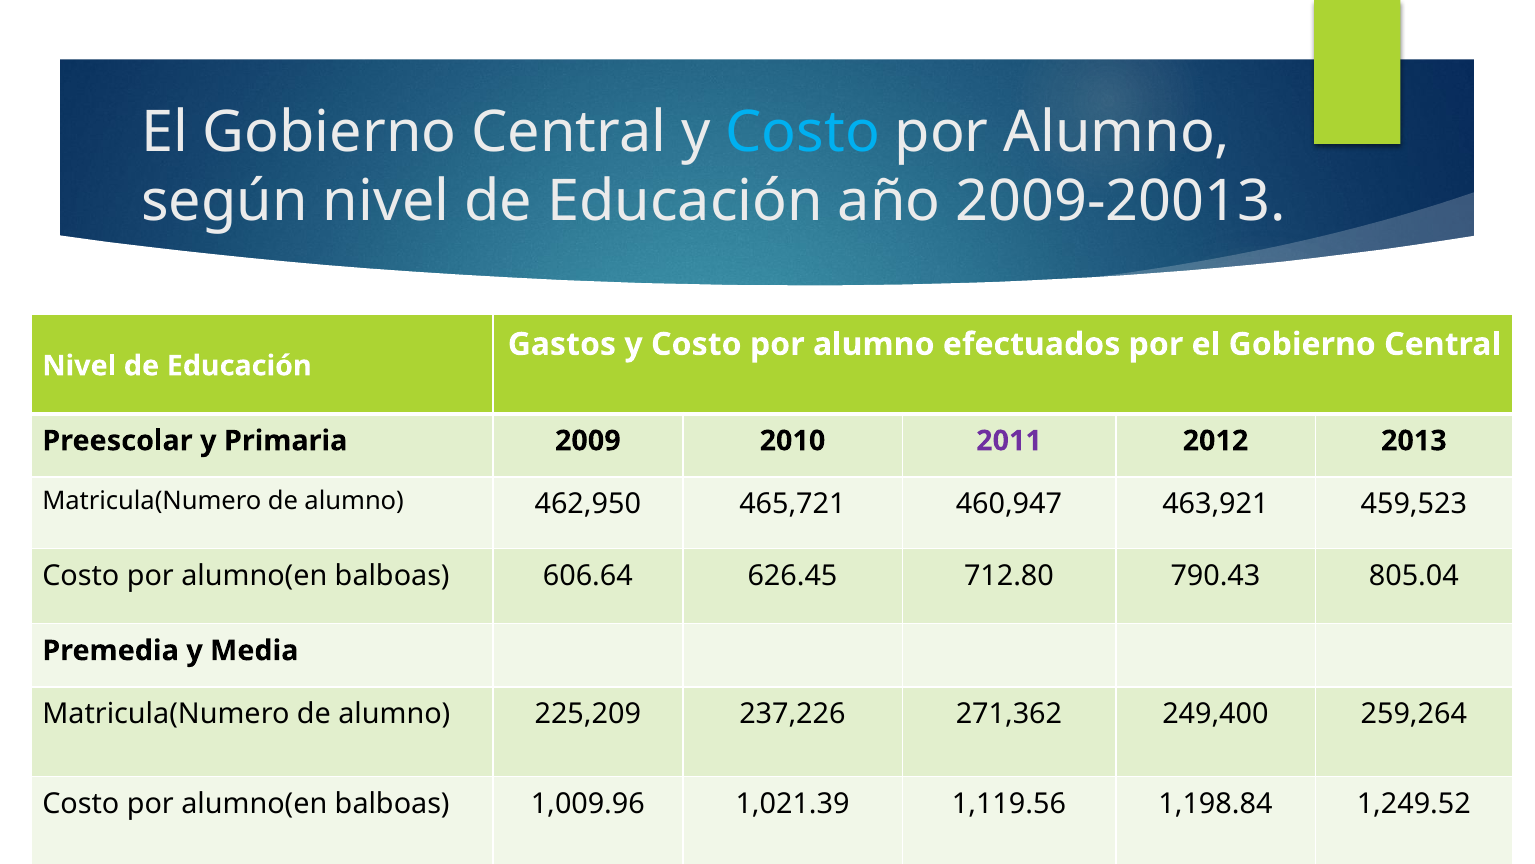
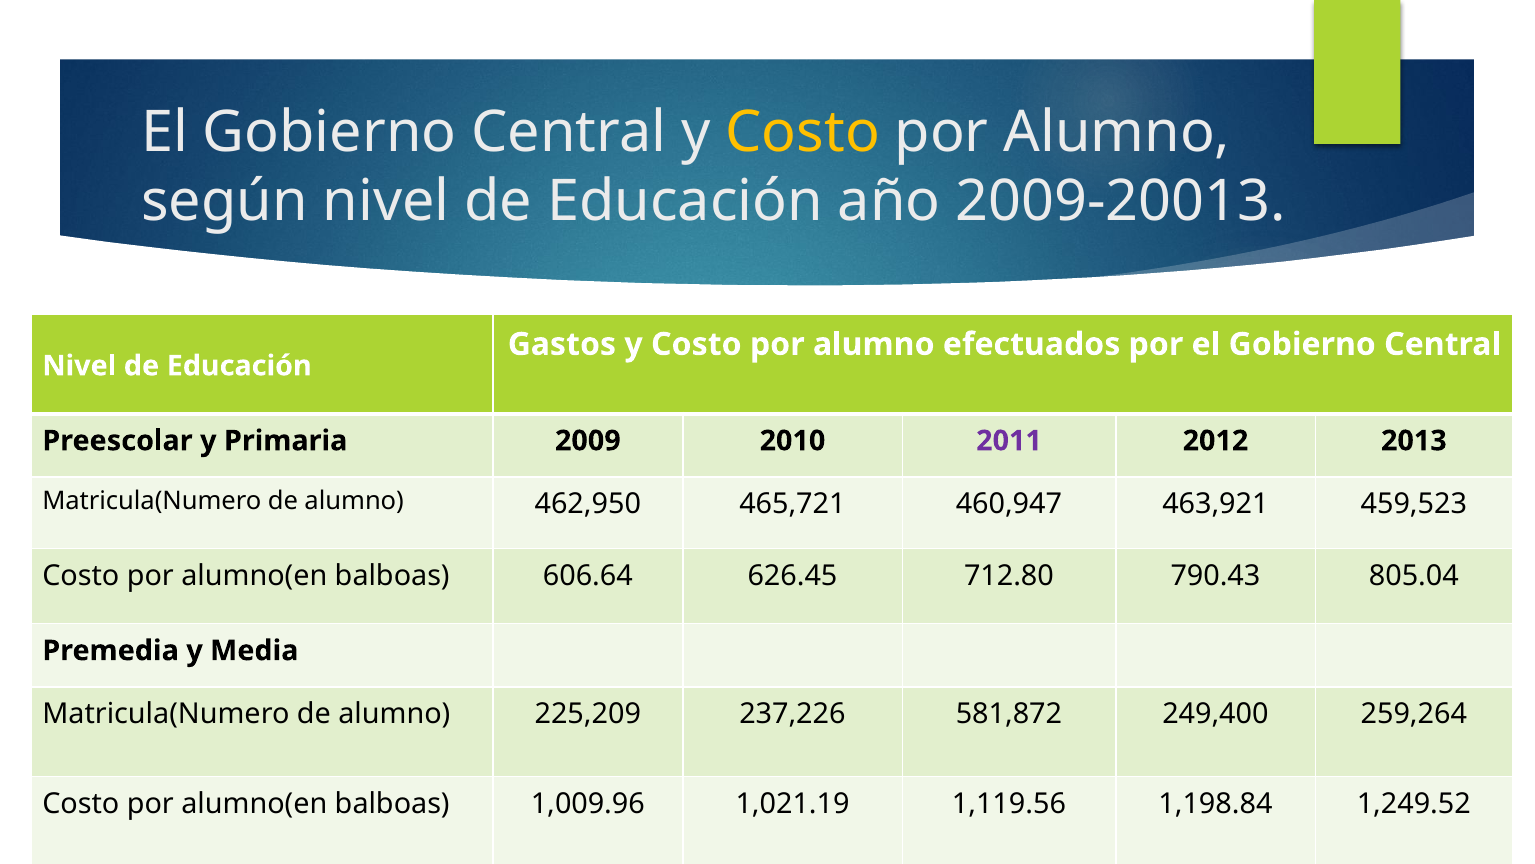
Costo colour: light blue -> yellow (803, 132)
271,362: 271,362 -> 581,872 (1009, 713)
1,021.39: 1,021.39 -> 1,021.19 (793, 803)
